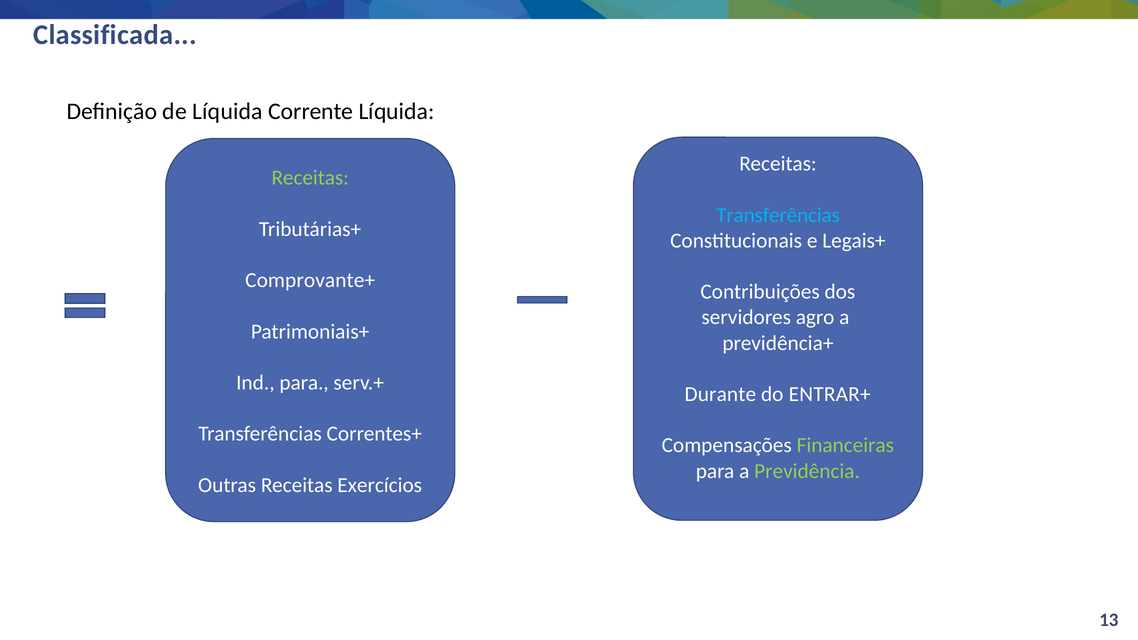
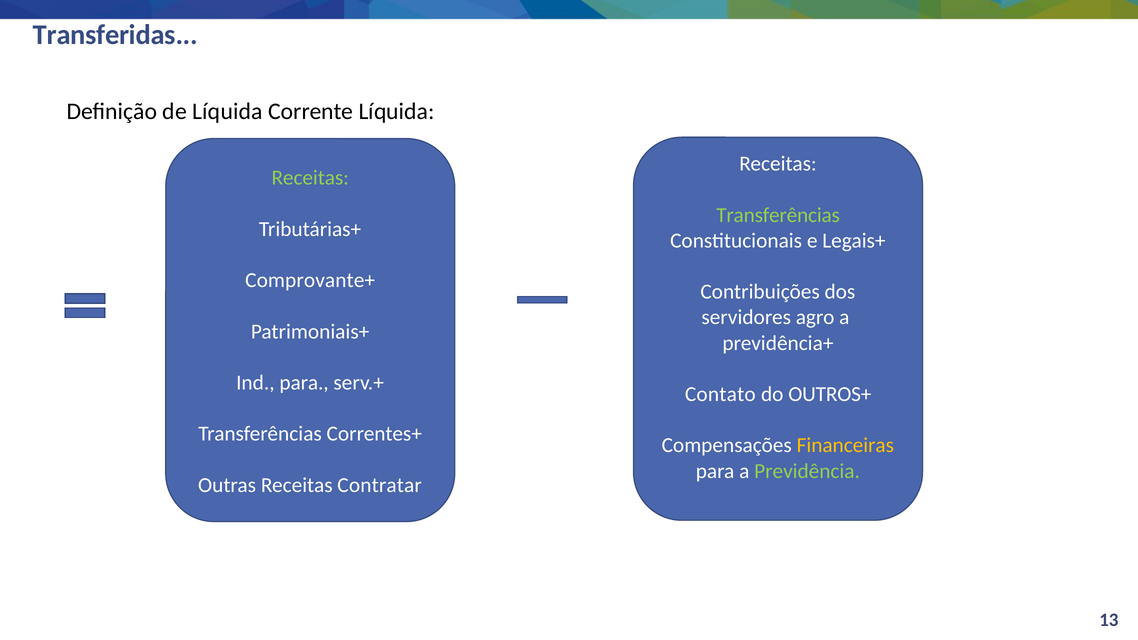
Classificada: Classificada -> Transferidas (115, 35)
Transferências colour: light blue -> light green (778, 215)
Durante: Durante -> Contato (720, 394)
ENTRAR+: ENTRAR+ -> OUTROS+ (830, 394)
Financeiras colour: light green -> yellow (845, 446)
Exercícios: Exercícios -> Contratar (380, 485)
